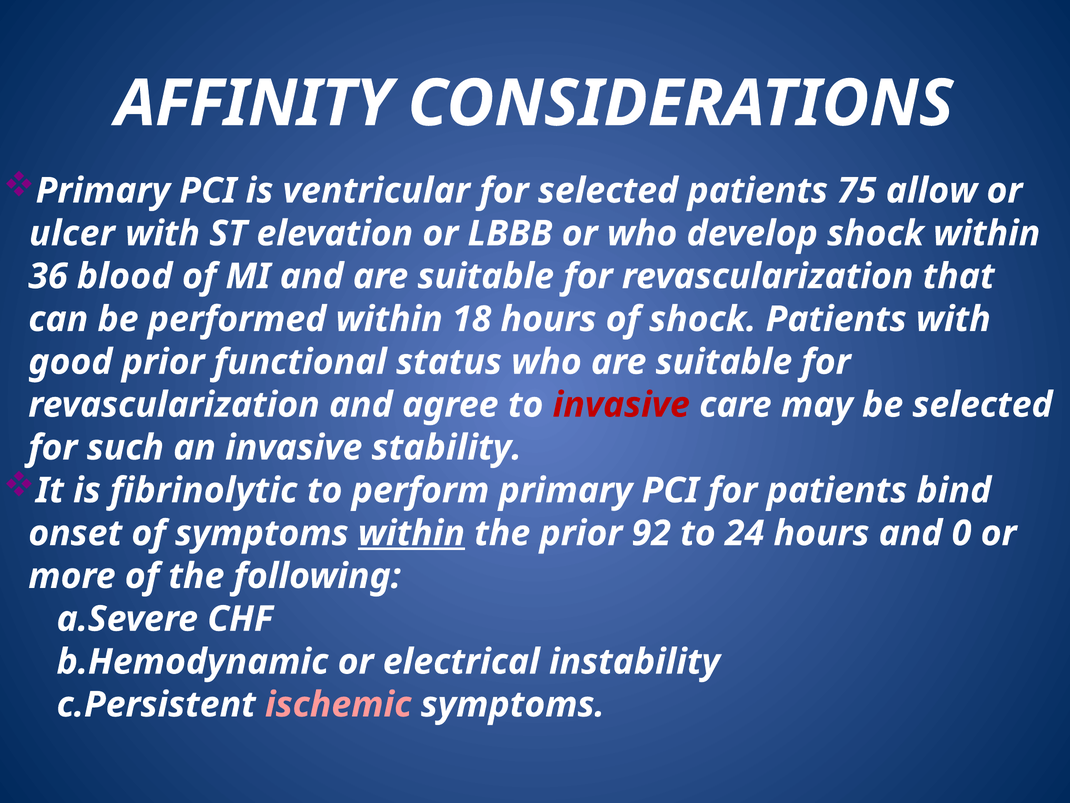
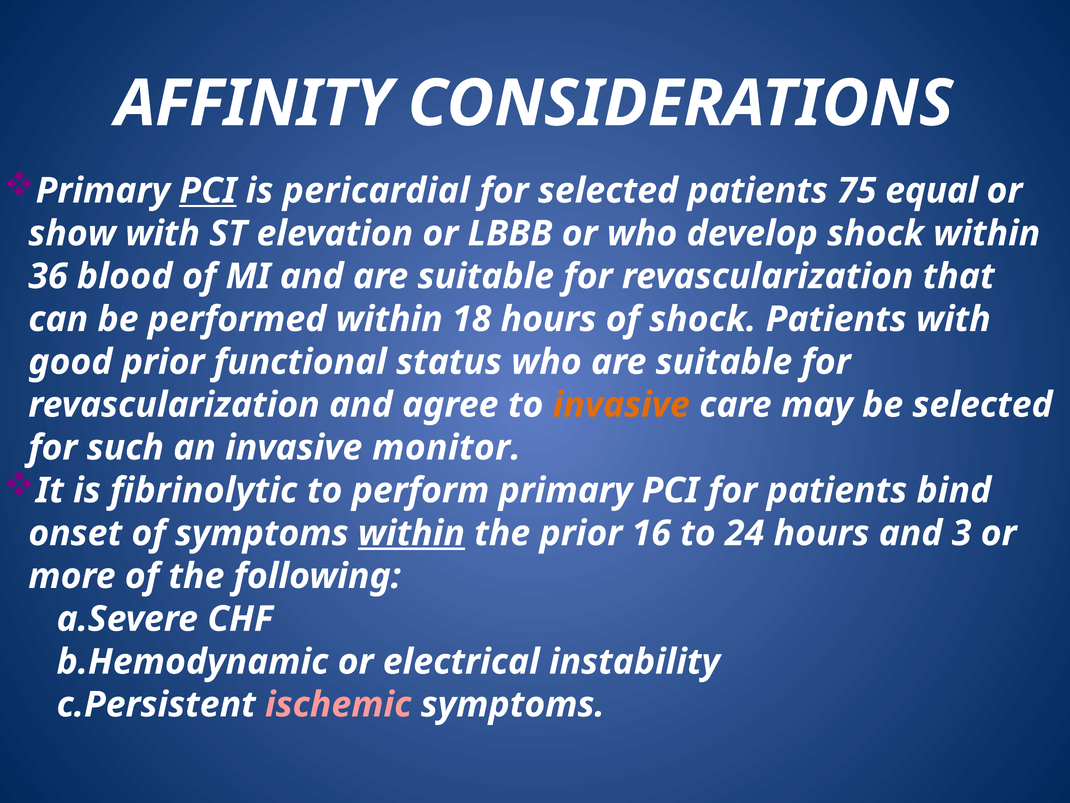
PCI underline: none -> present (208, 191)
ventricular: ventricular -> pericardial (376, 191)
allow: allow -> equal (932, 191)
ulcer: ulcer -> show (72, 233)
invasive colour: red -> orange (621, 405)
stability: stability -> monitor (446, 447)
92: 92 -> 16 (651, 533)
0: 0 -> 3 (962, 533)
